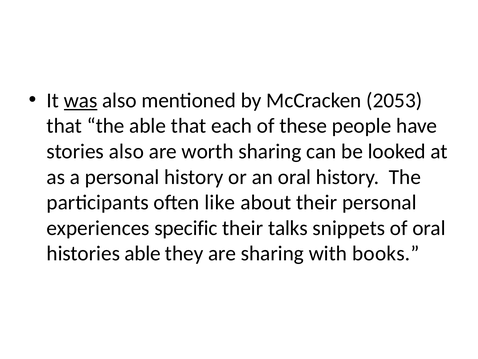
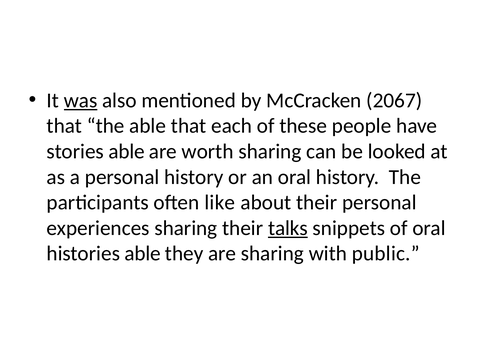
2053: 2053 -> 2067 (394, 100)
stories also: also -> able (127, 151)
experiences specific: specific -> sharing (186, 228)
talks underline: none -> present (288, 228)
books: books -> public (386, 253)
